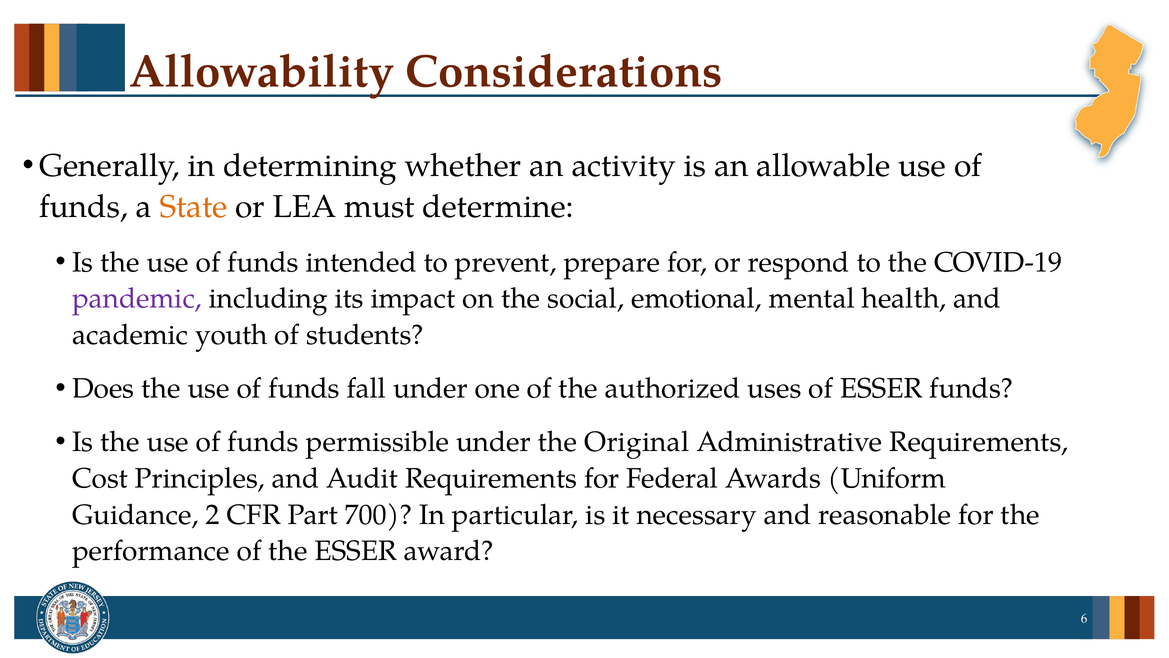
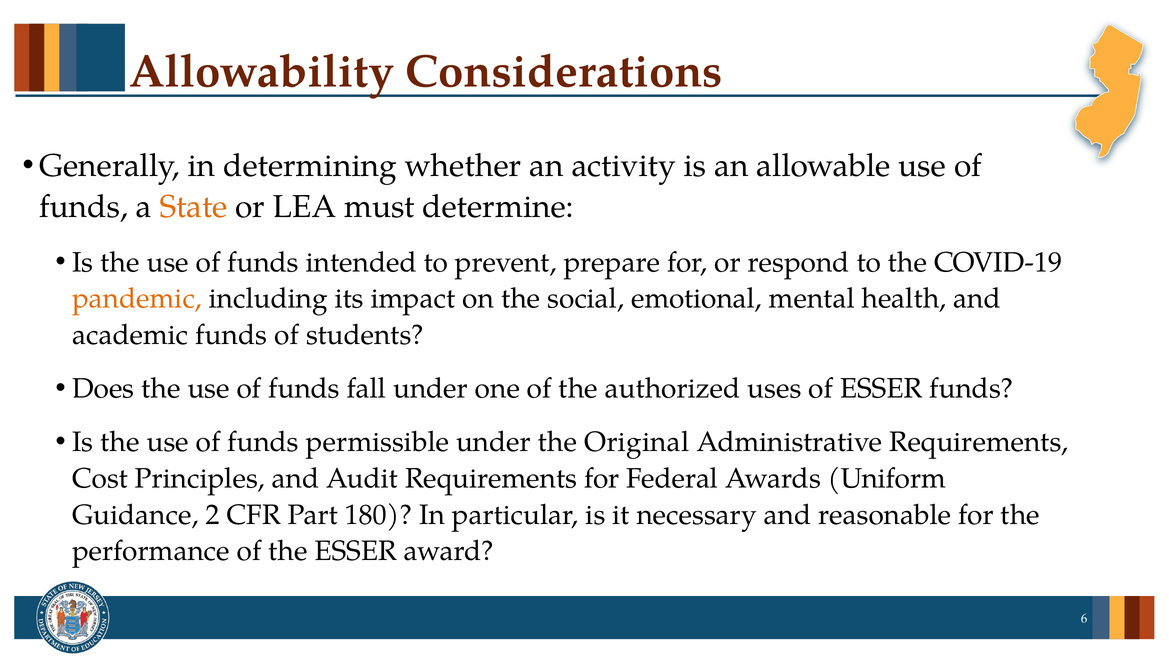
pandemic colour: purple -> orange (137, 299)
academic youth: youth -> funds (231, 335)
700: 700 -> 180 (378, 514)
